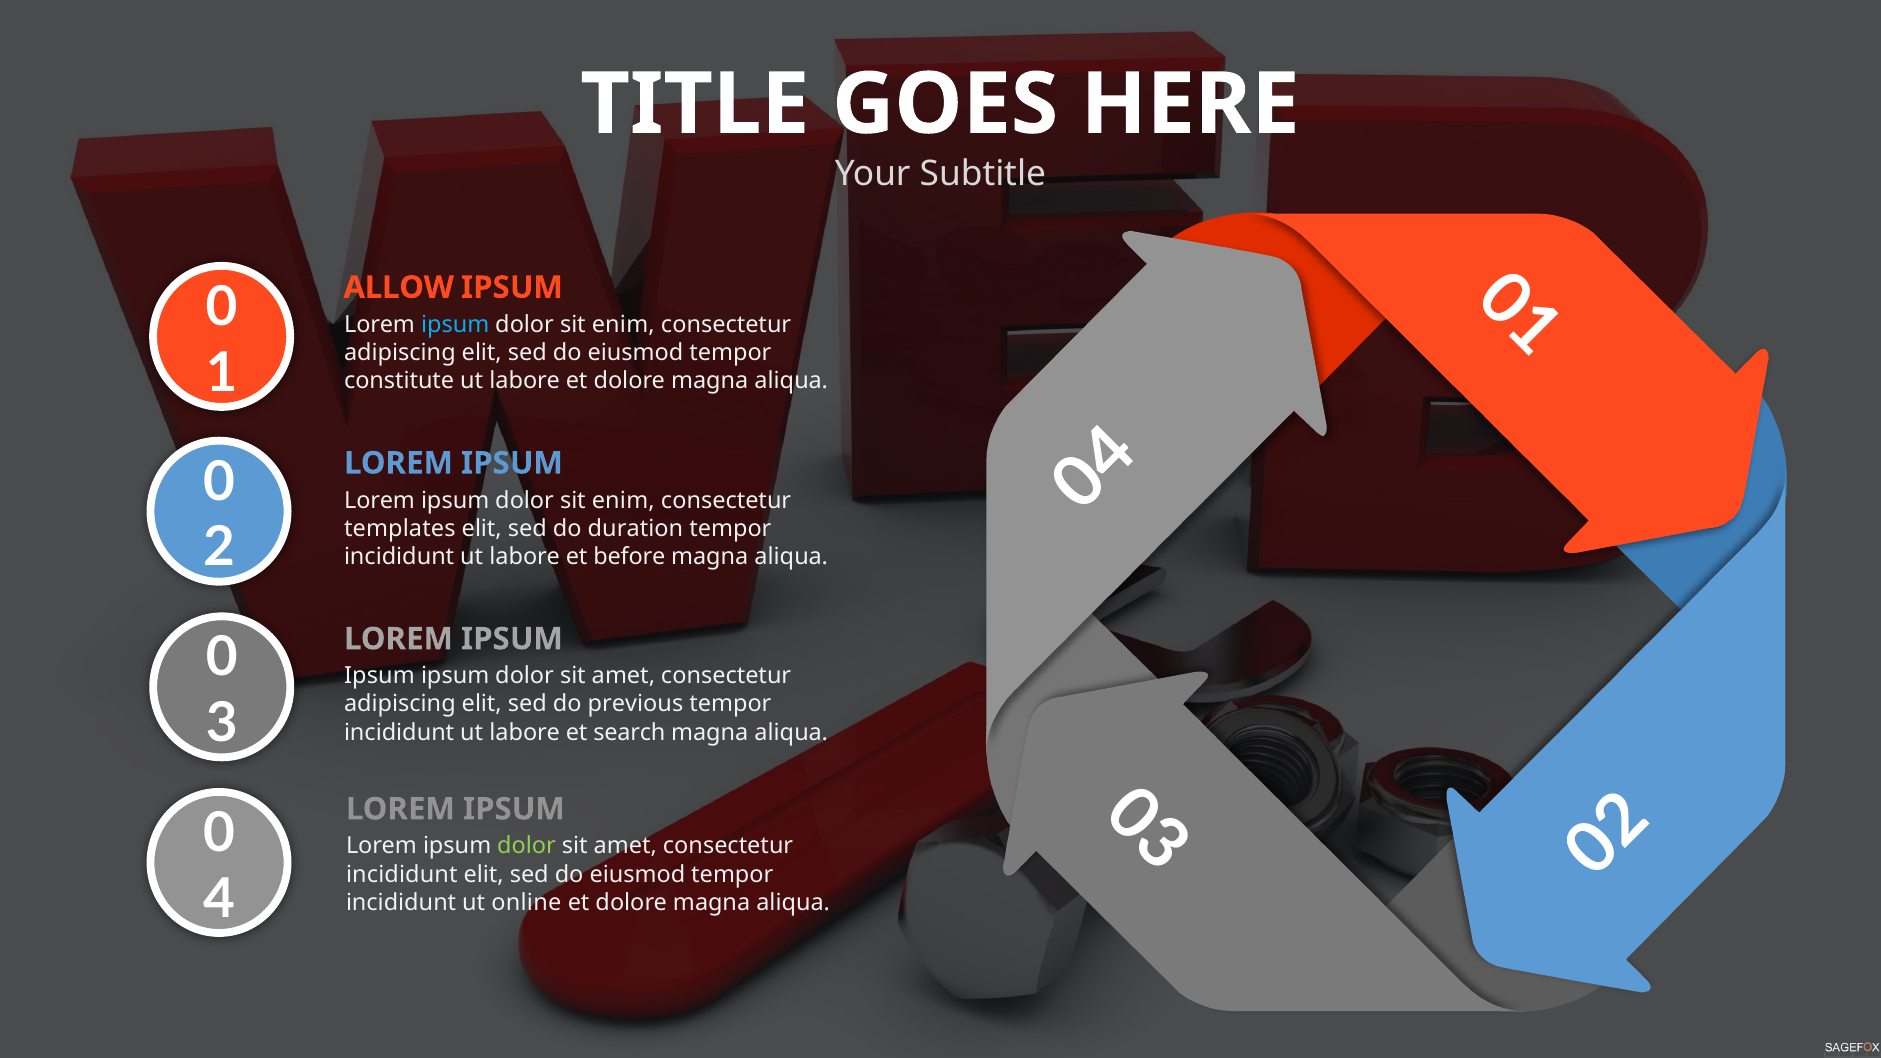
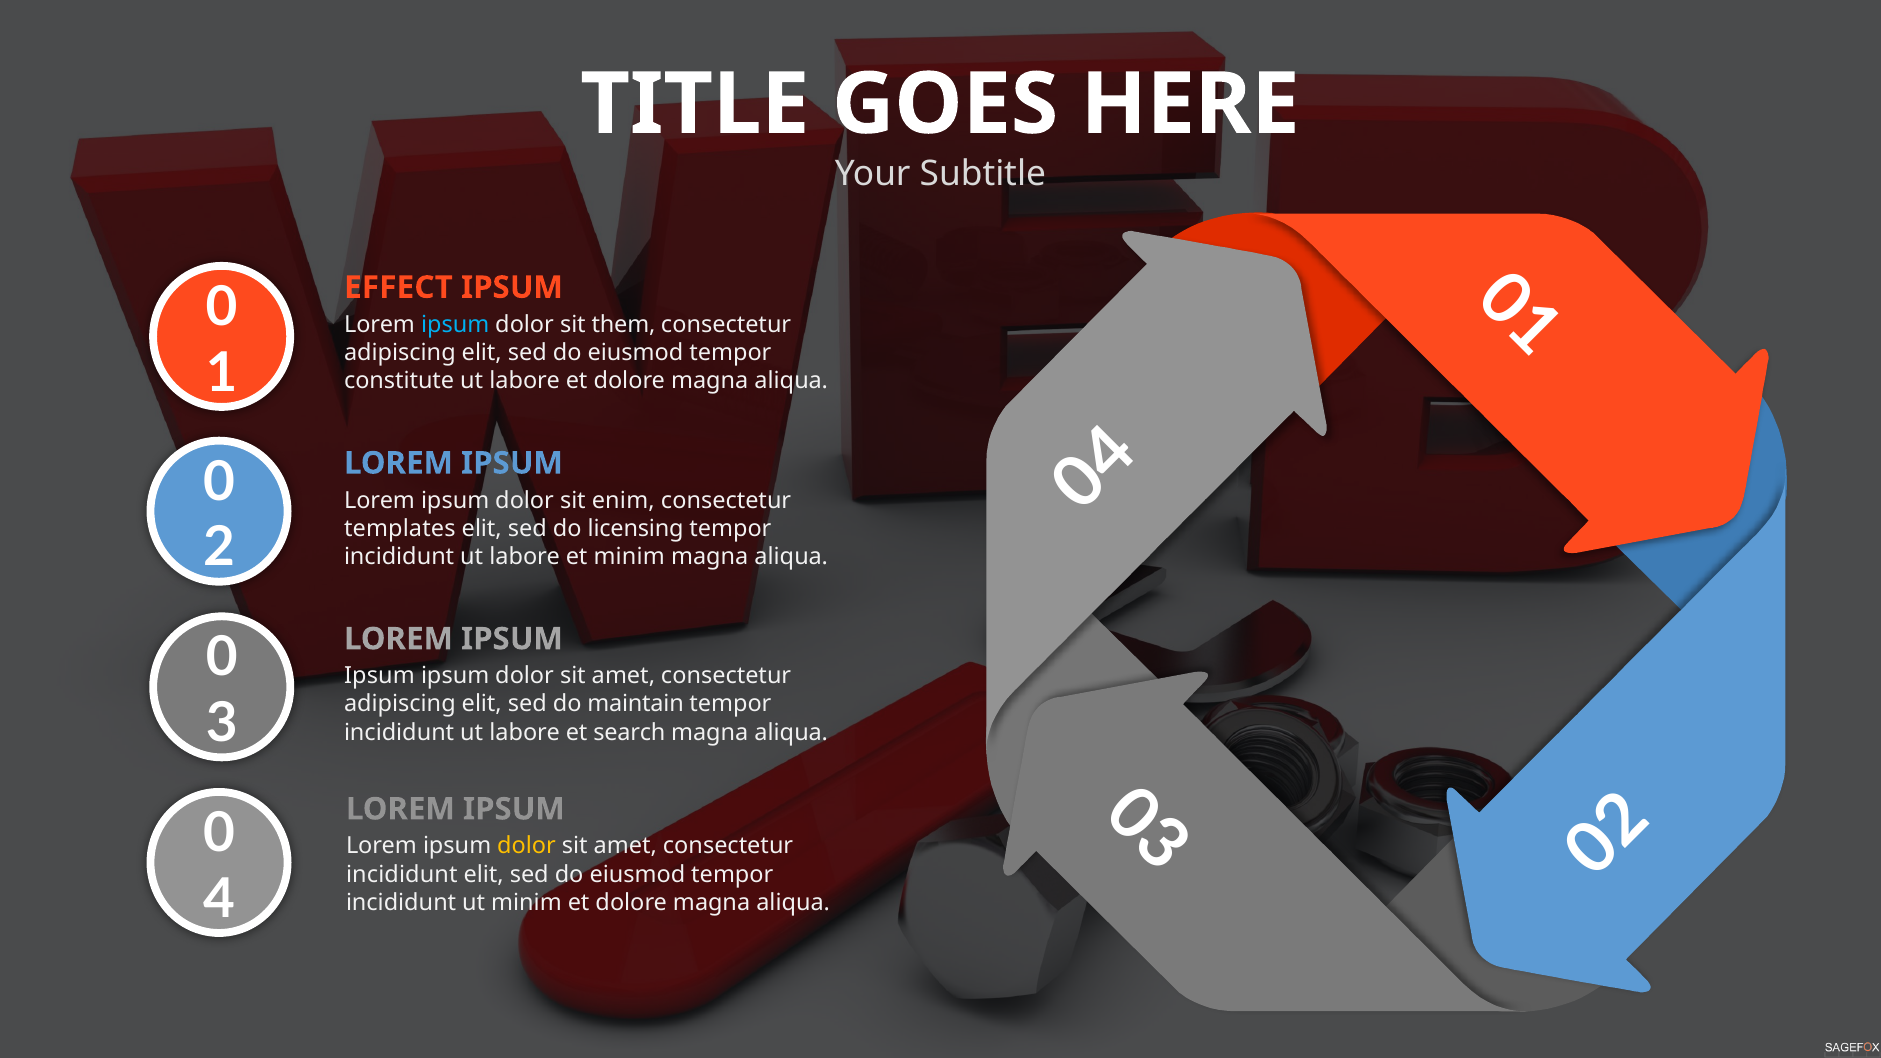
ALLOW: ALLOW -> EFFECT (398, 287)
enim: enim -> them (624, 325)
duration: duration -> licensing (636, 528)
et before: before -> minim (629, 557)
previous: previous -> maintain (636, 704)
dolor colour: light green -> yellow (526, 846)
ut online: online -> minim (526, 903)
